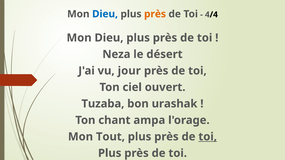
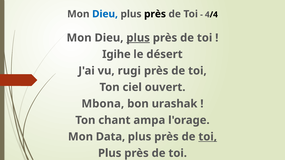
près colour: orange -> black (155, 14)
plus underline: none -> present (138, 38)
Neza: Neza -> Igihe (116, 54)
jour: jour -> rugi (129, 71)
Tuzaba: Tuzaba -> Mbona (103, 104)
Tout: Tout -> Data (110, 137)
